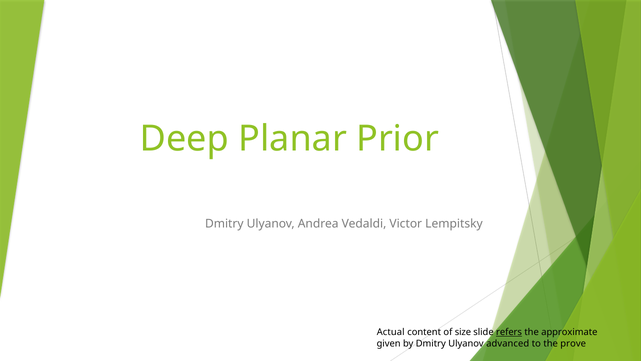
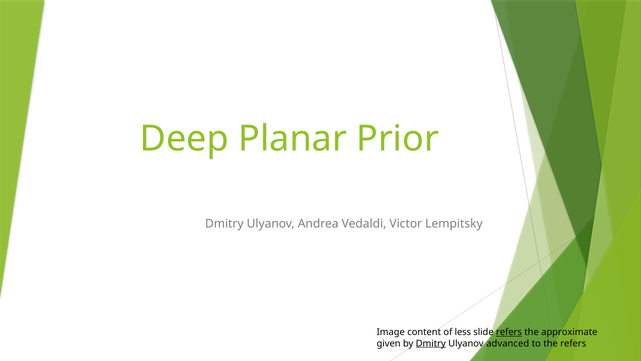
Actual: Actual -> Image (391, 332)
size: size -> less (463, 332)
Dmitry underline: none -> present (431, 343)
the prove: prove -> refers (573, 343)
